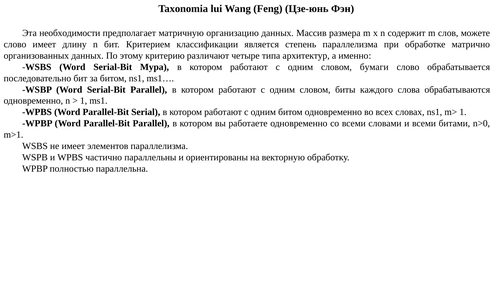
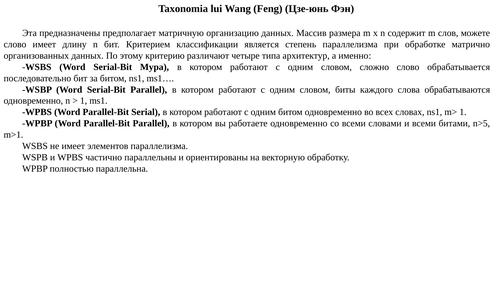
необходимости: необходимости -> предназначены (70, 33)
бумаги: бумаги -> сложно (374, 67)
n>0: n>0 -> n>5 (481, 123)
